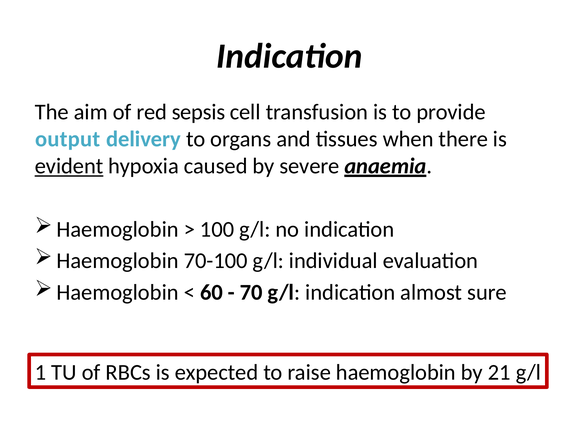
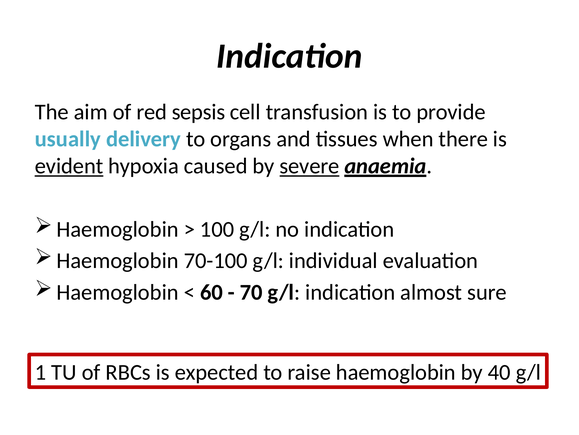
output: output -> usually (68, 139)
severe underline: none -> present (309, 166)
21: 21 -> 40 (499, 372)
